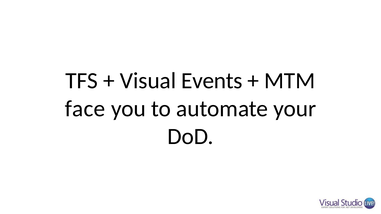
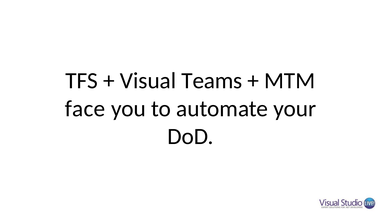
Events: Events -> Teams (212, 81)
